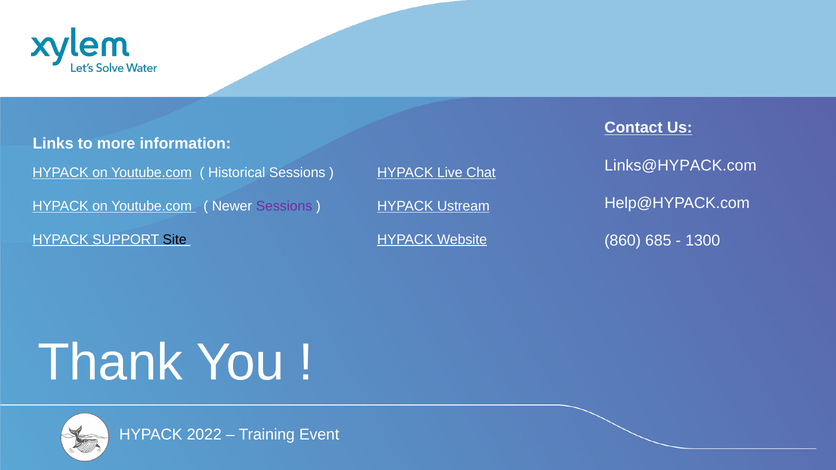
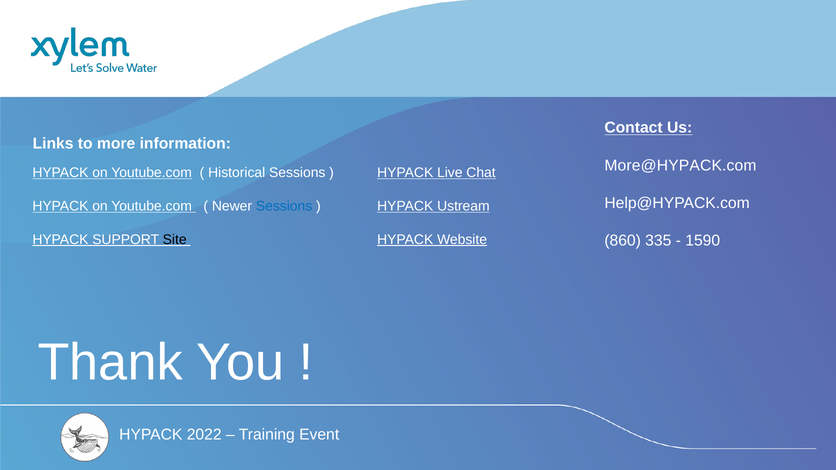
Links@HYPACK.com: Links@HYPACK.com -> More@HYPACK.com (680, 165)
Sessions colour: purple -> blue (284, 206)
685: 685 -> 335 (658, 241)
1300: 1300 -> 1590 (703, 241)
